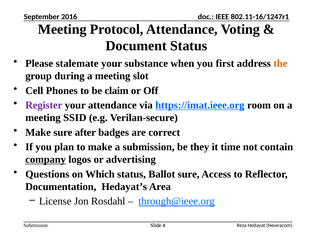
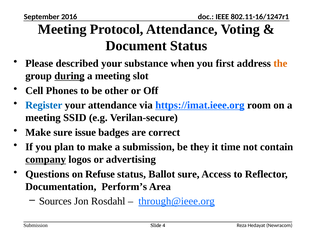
stalemate: stalemate -> described (77, 63)
during underline: none -> present (69, 76)
claim: claim -> other (117, 90)
Register colour: purple -> blue (44, 105)
after: after -> issue (85, 132)
Which: Which -> Refuse (100, 174)
Hedayat’s: Hedayat’s -> Perform’s (124, 186)
License: License -> Sources (55, 201)
